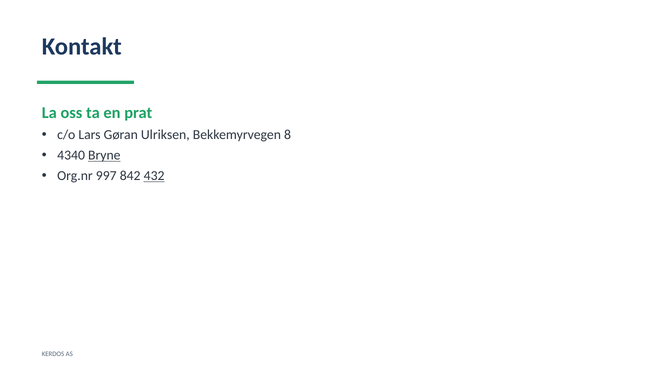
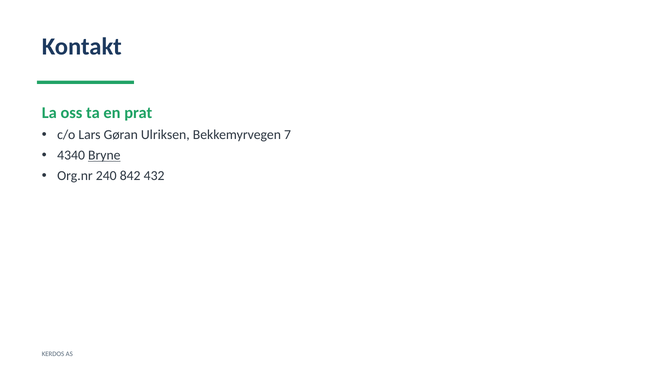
8: 8 -> 7 (288, 135)
997: 997 -> 240 (106, 176)
432 underline: present -> none (154, 176)
